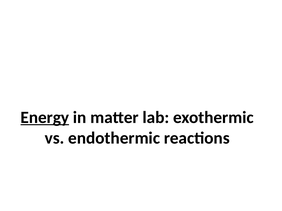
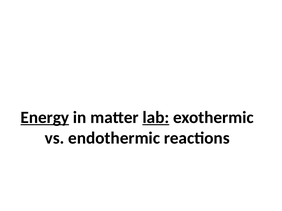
lab underline: none -> present (156, 118)
